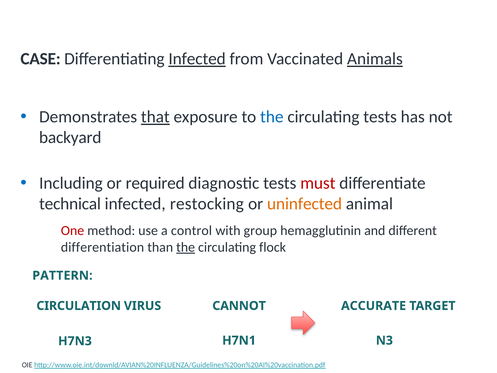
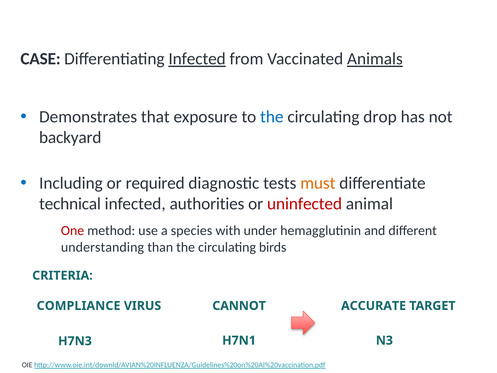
that underline: present -> none (155, 117)
circulating tests: tests -> drop (380, 117)
must colour: red -> orange (318, 183)
restocking: restocking -> authorities (207, 204)
uninfected colour: orange -> red (305, 204)
control: control -> species (192, 230)
group: group -> under (260, 230)
differentiation: differentiation -> understanding (102, 247)
the underline: present -> none (186, 247)
flock: flock -> birds (273, 247)
PATTERN: PATTERN -> CRITERIA (63, 275)
CIRCULATION: CIRCULATION -> COMPLIANCE (79, 306)
